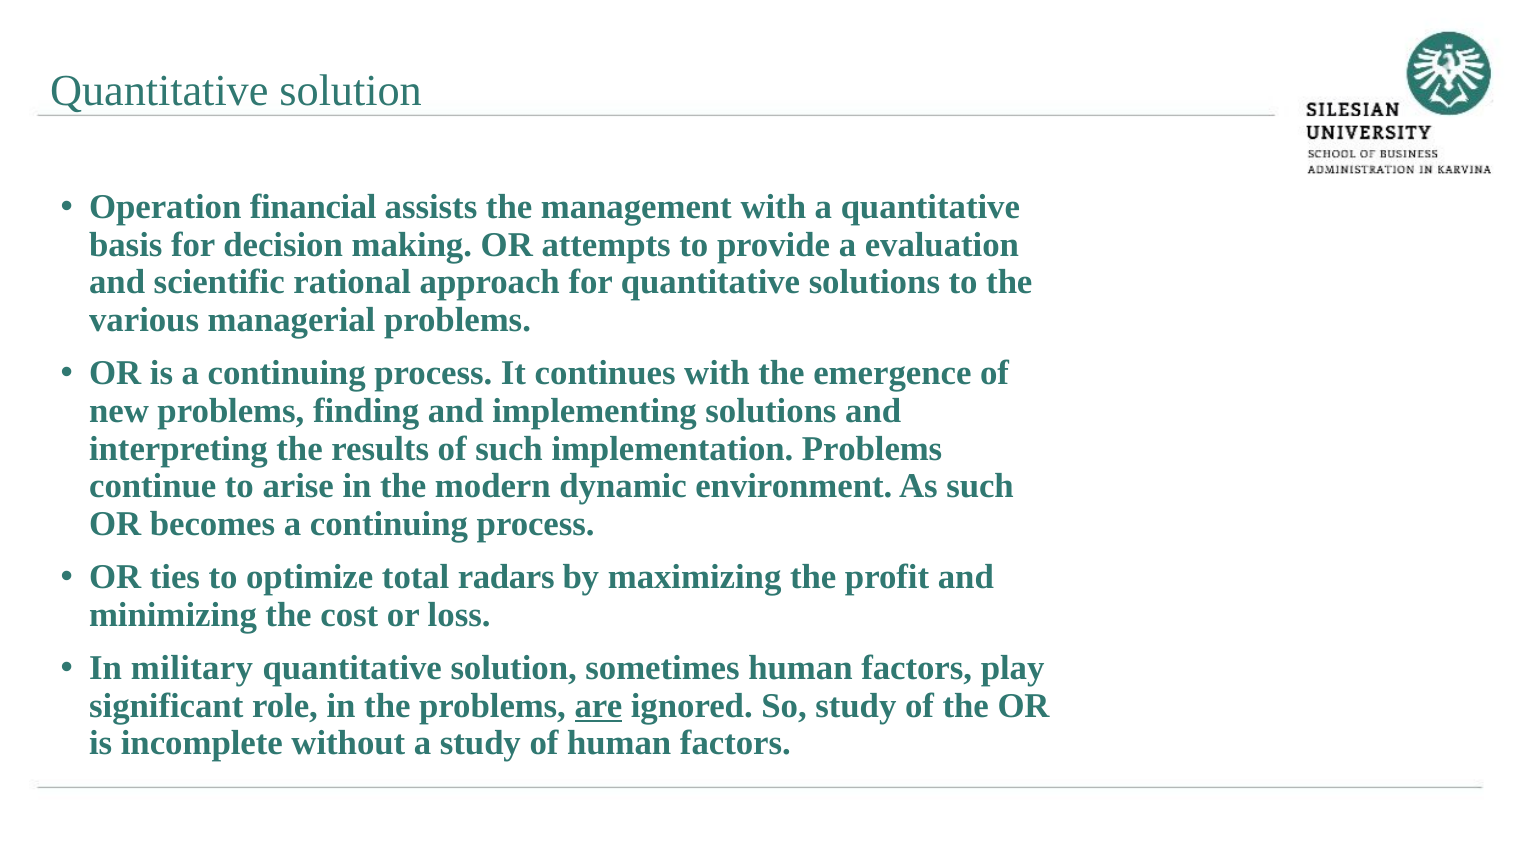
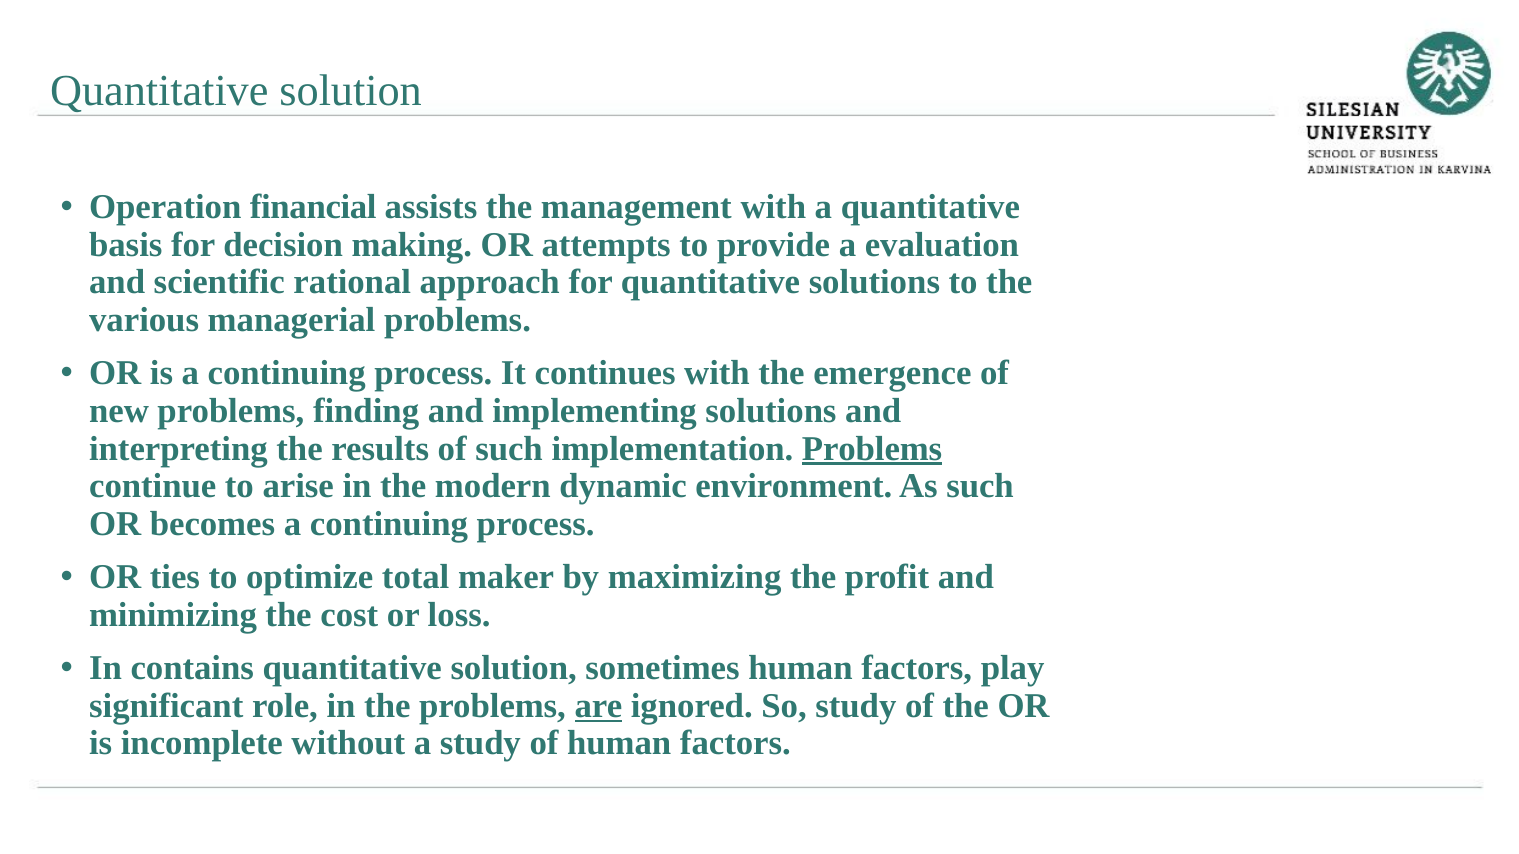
Problems underline: none -> present (872, 449)
radars: radars -> maker (506, 577)
military: military -> contains (192, 668)
